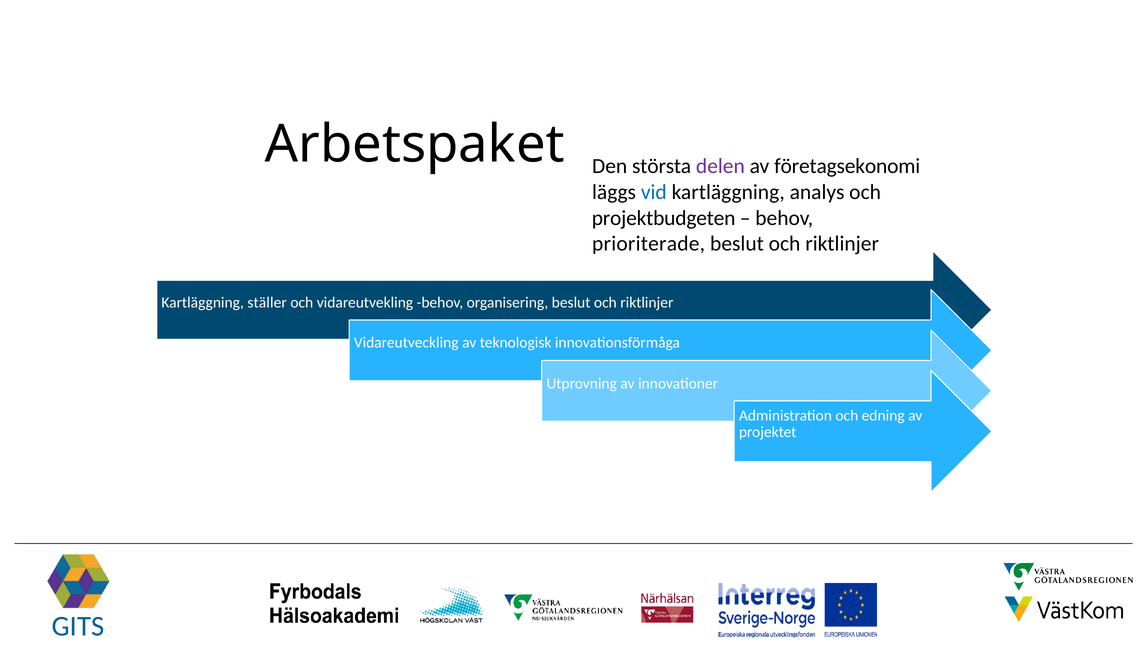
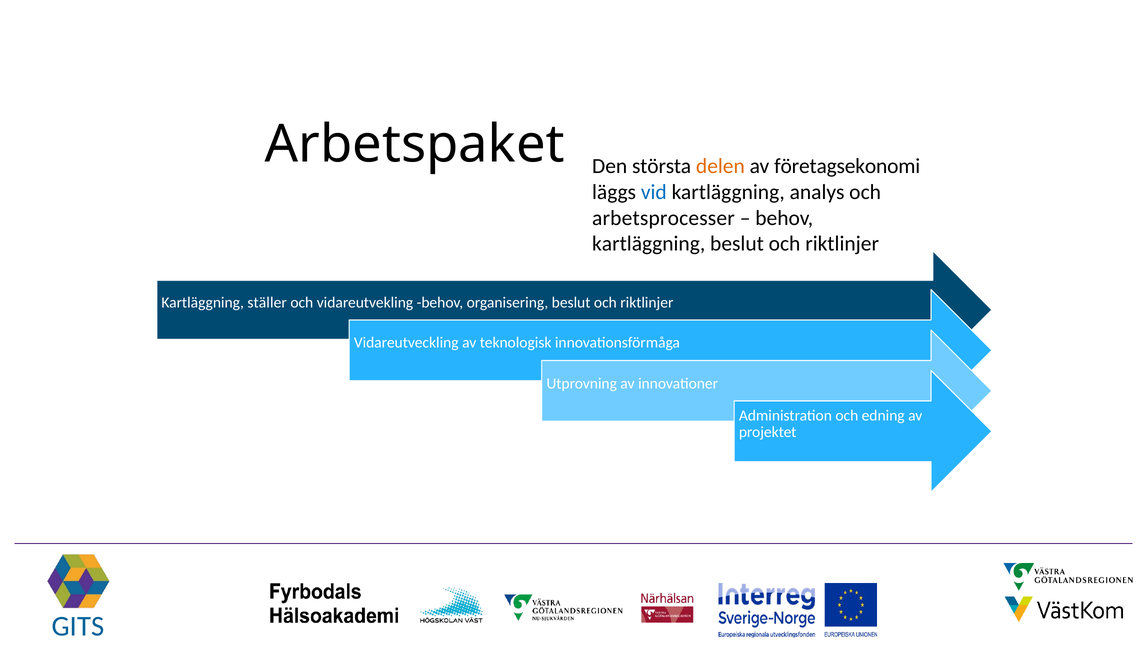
delen colour: purple -> orange (720, 166)
projektbudgeten: projektbudgeten -> arbetsprocesser (663, 218)
prioriterade: prioriterade -> kartläggning (649, 244)
